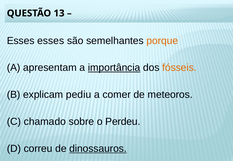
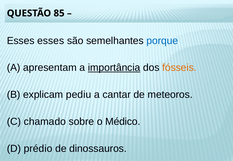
13: 13 -> 85 (59, 13)
porque colour: orange -> blue (162, 41)
comer: comer -> cantar (117, 95)
Perdeu: Perdeu -> Médico (123, 122)
correu: correu -> prédio (38, 149)
dinossauros underline: present -> none (98, 149)
